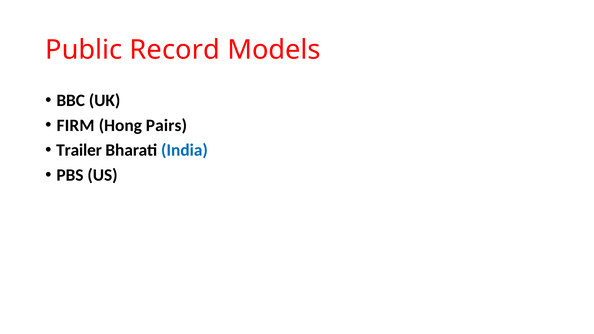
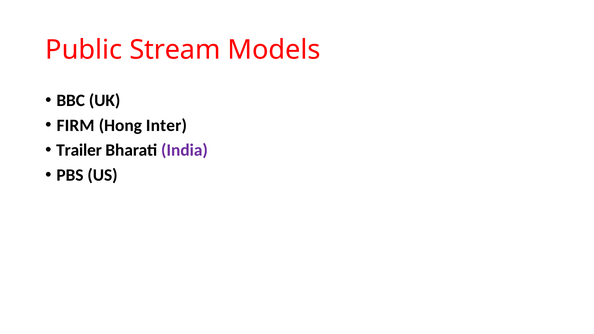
Record: Record -> Stream (175, 50)
Pairs: Pairs -> Inter (166, 125)
India colour: blue -> purple (184, 150)
